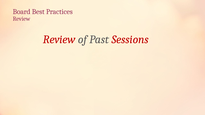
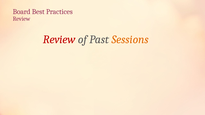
Sessions colour: red -> orange (130, 40)
